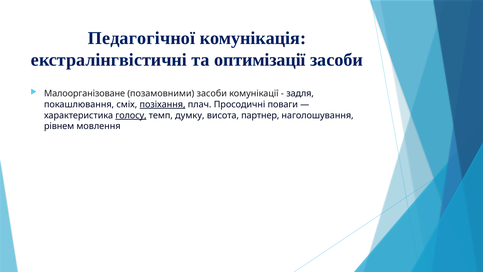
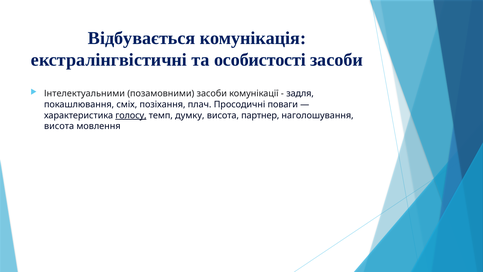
Педагогічної: Педагогічної -> Відбувається (142, 38)
оптимізації: оптимізації -> особистості (260, 60)
Малоорганізоване: Малоорганізоване -> Інтелектуальними (84, 93)
позіхання underline: present -> none (162, 104)
рівнем: рівнем -> висота (59, 126)
